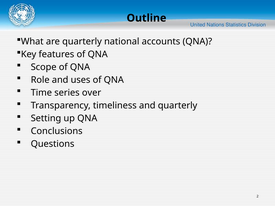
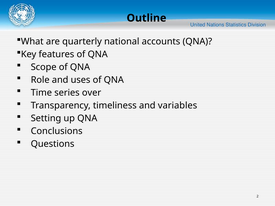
and quarterly: quarterly -> variables (178, 106)
